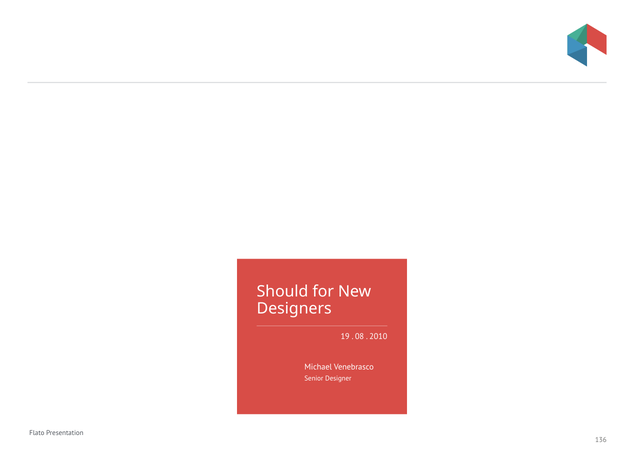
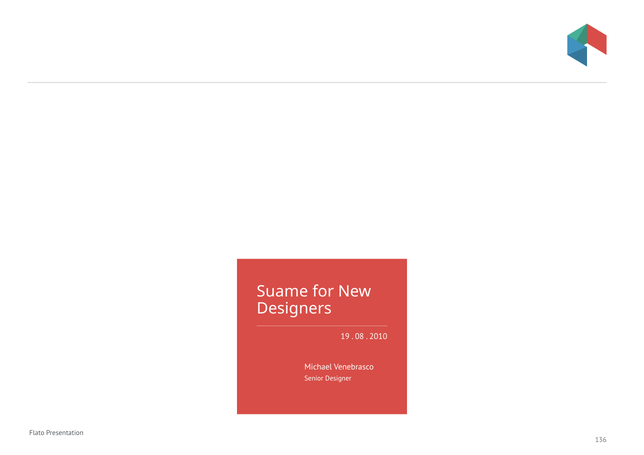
Should: Should -> Suame (282, 292)
